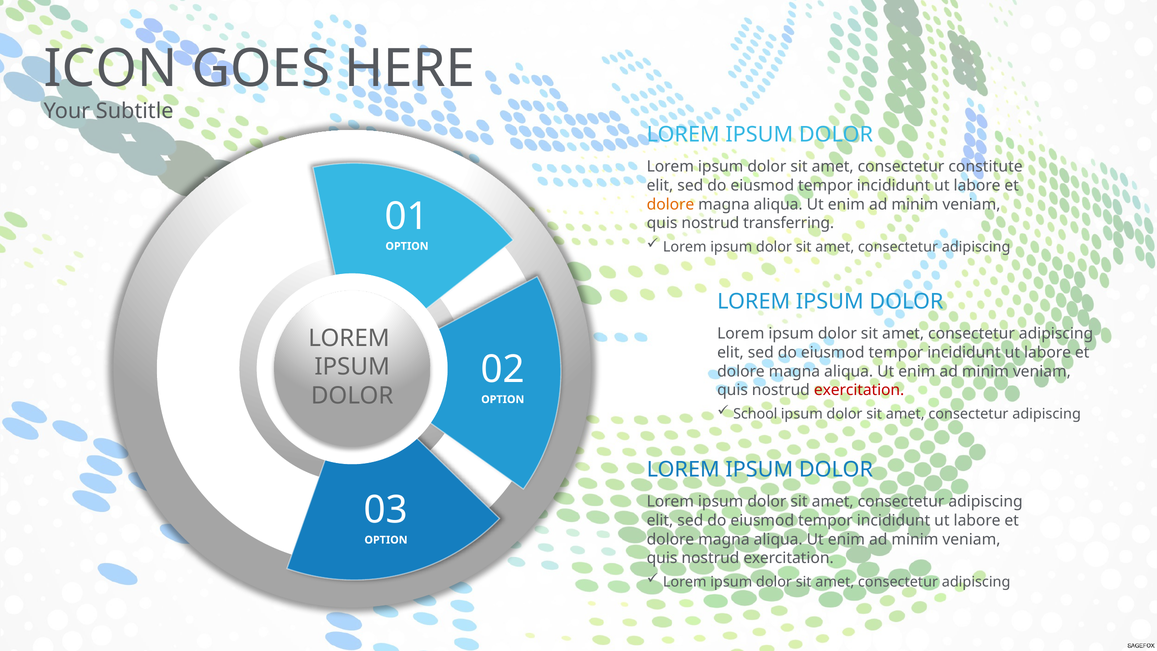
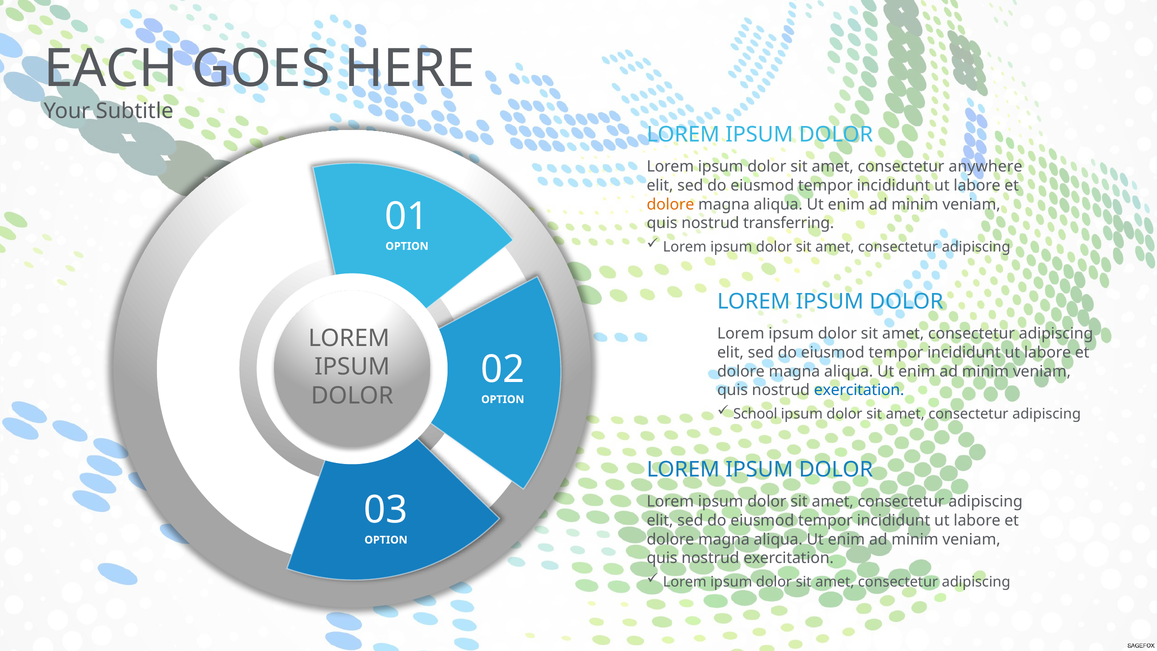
ICON: ICON -> EACH (111, 69)
constitute: constitute -> anywhere (985, 167)
exercitation colour: red -> blue (859, 390)
